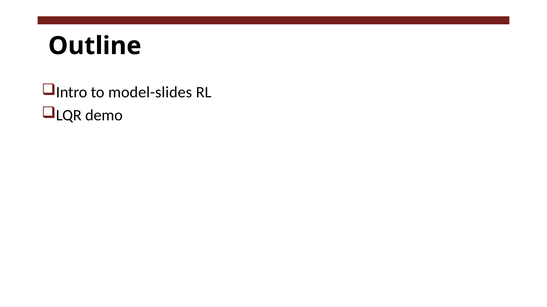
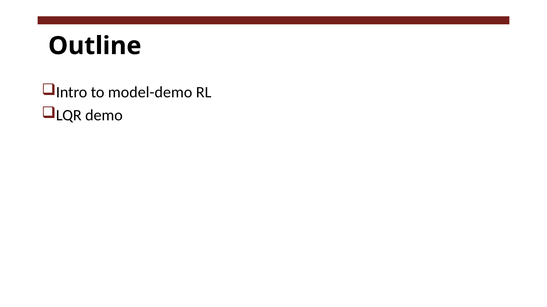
model-slides: model-slides -> model-demo (150, 92)
